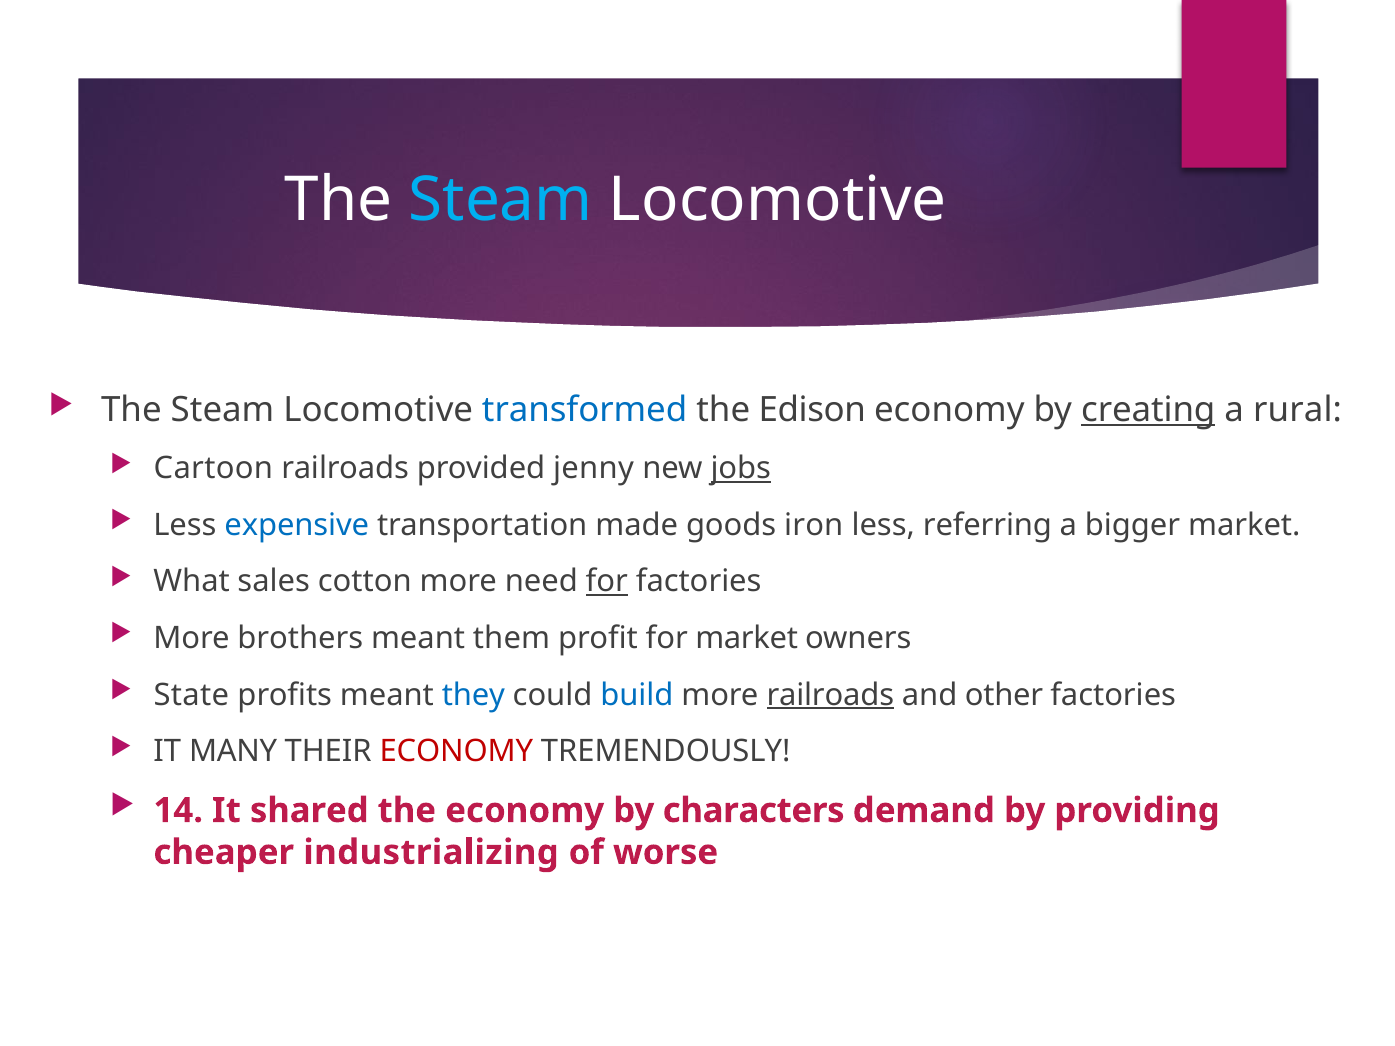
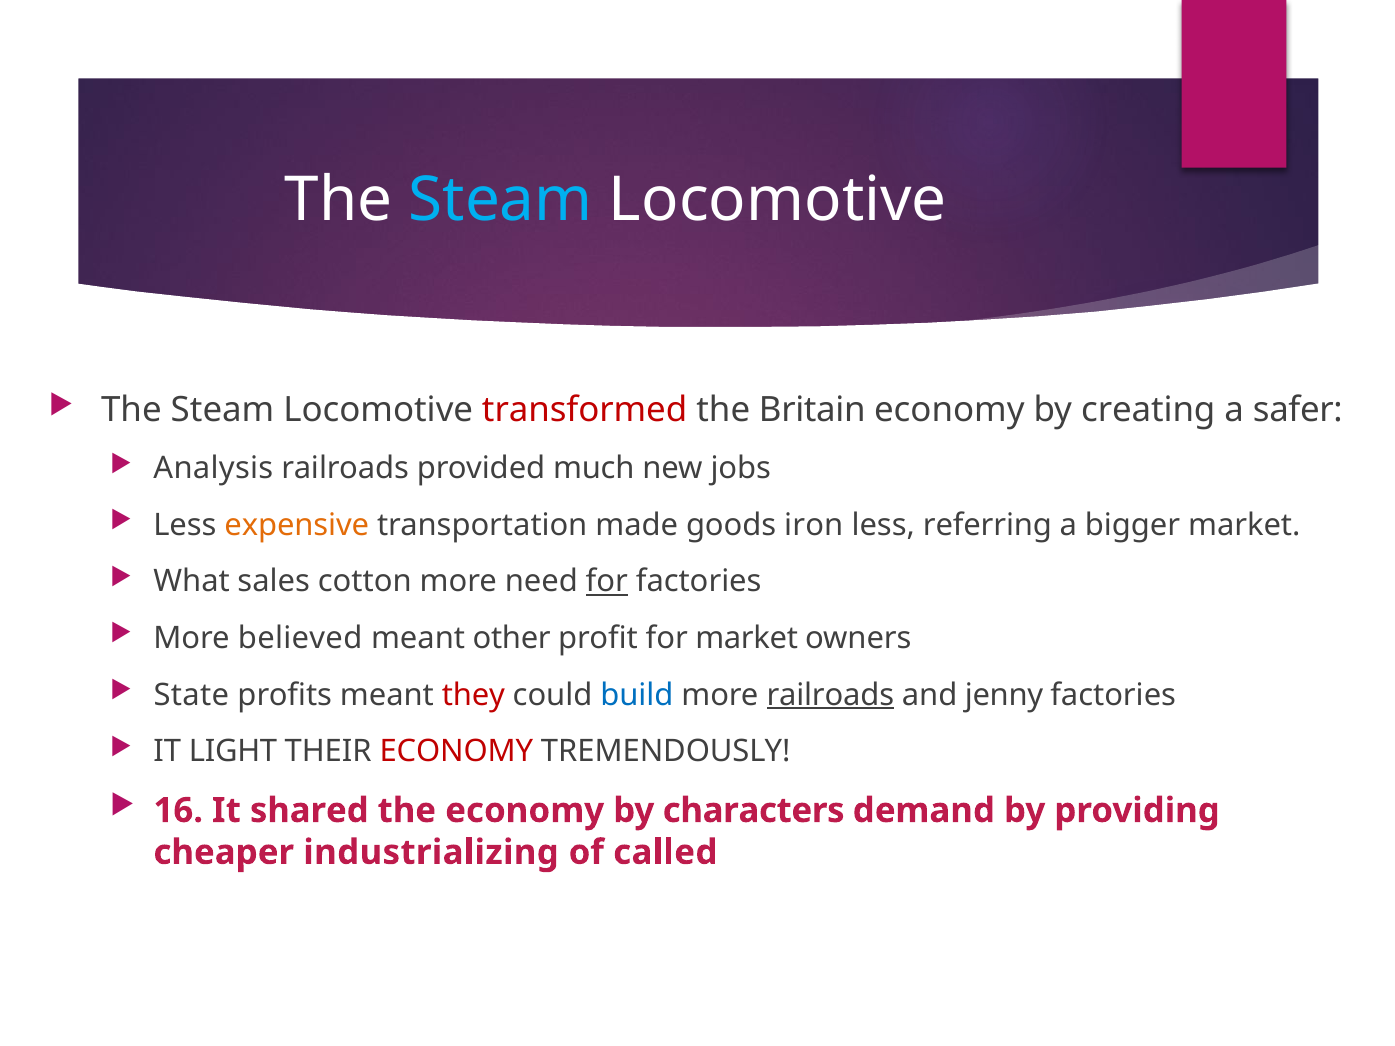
transformed colour: blue -> red (585, 410)
Edison: Edison -> Britain (812, 410)
creating underline: present -> none (1148, 410)
rural: rural -> safer (1298, 410)
Cartoon: Cartoon -> Analysis (213, 469)
jenny: jenny -> much (594, 469)
jobs underline: present -> none (741, 469)
expensive colour: blue -> orange (297, 525)
brothers: brothers -> believed (300, 638)
them: them -> other (512, 638)
they colour: blue -> red (473, 695)
other: other -> jenny (1004, 695)
MANY: MANY -> LIGHT (233, 752)
14: 14 -> 16 (178, 811)
worse: worse -> called (665, 853)
